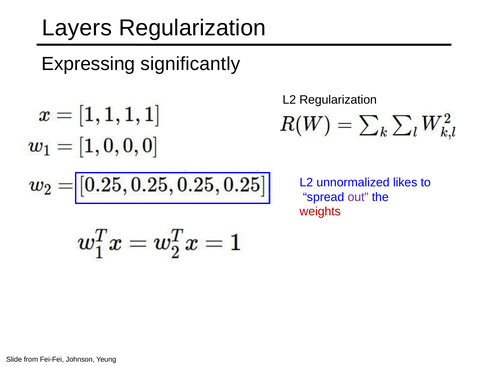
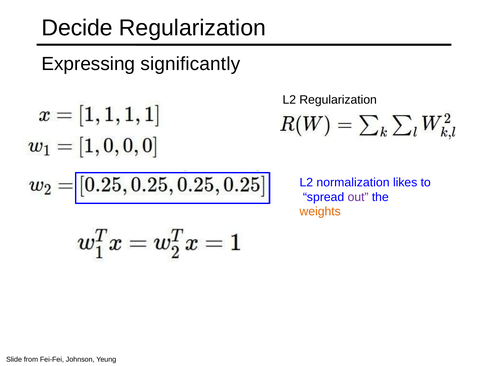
Layers: Layers -> Decide (77, 28)
unnormalized: unnormalized -> normalization (353, 182)
weights colour: red -> orange (320, 212)
